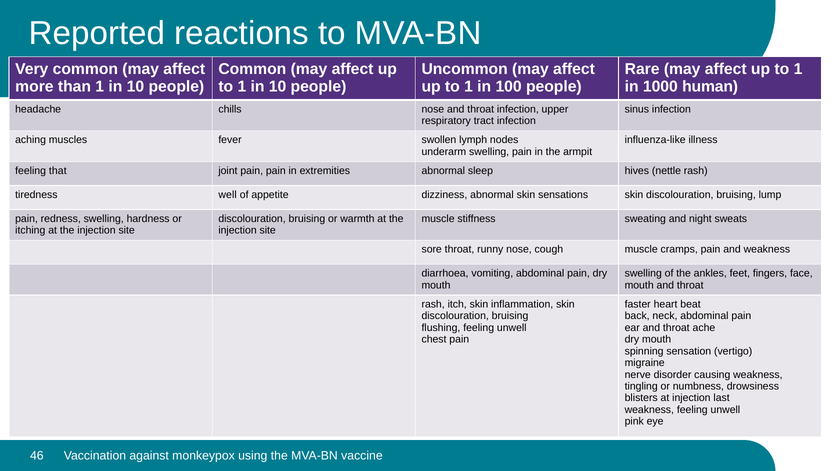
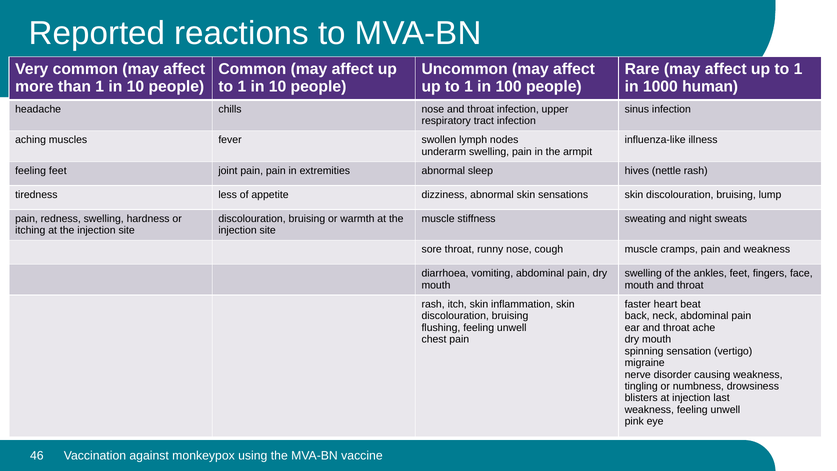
feeling that: that -> feet (58, 171)
well: well -> less (228, 195)
